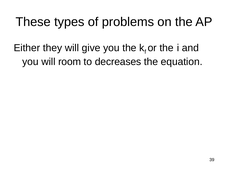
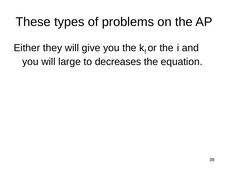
room: room -> large (70, 62)
